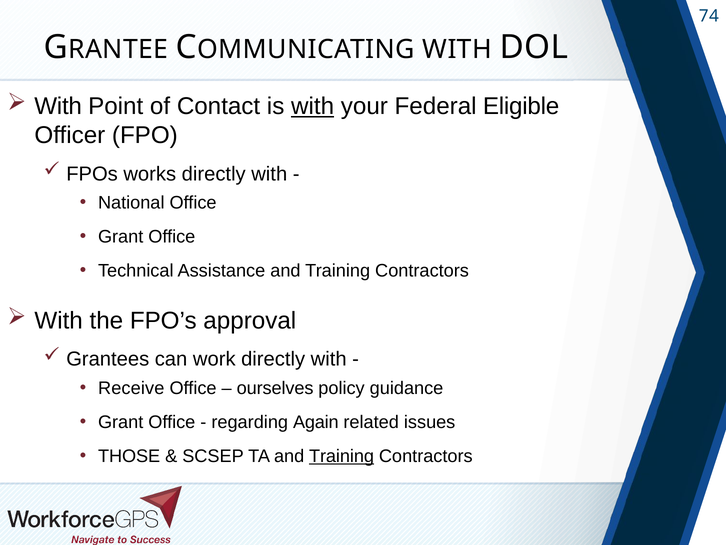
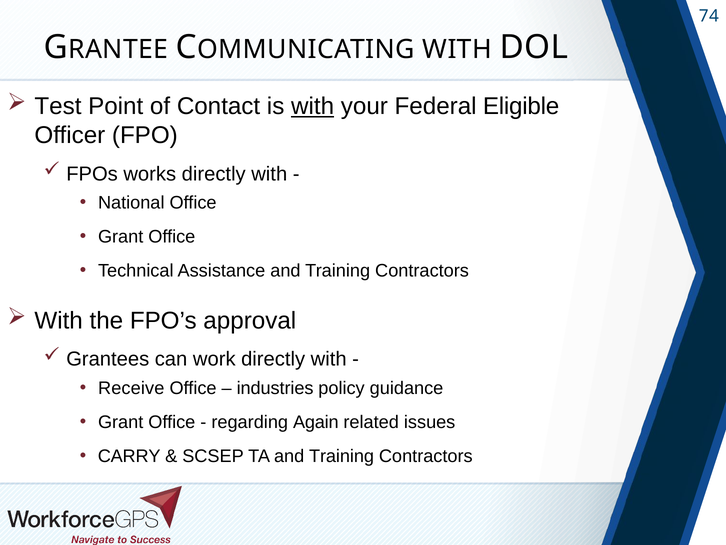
With: With -> Test (58, 106)
ourselves: ourselves -> industries (275, 388)
THOSE: THOSE -> CARRY (129, 456)
Training underline: present -> none (342, 456)
